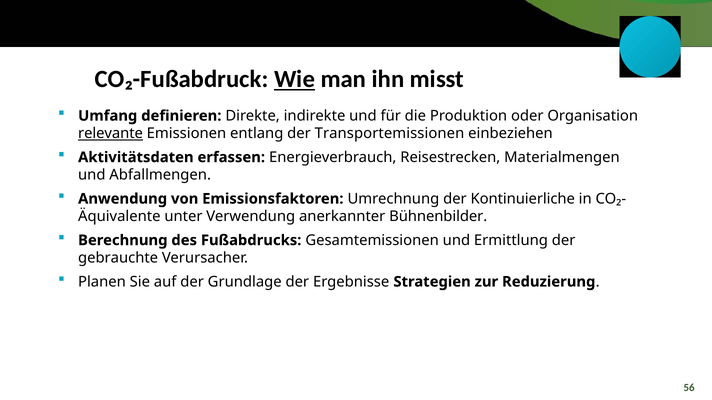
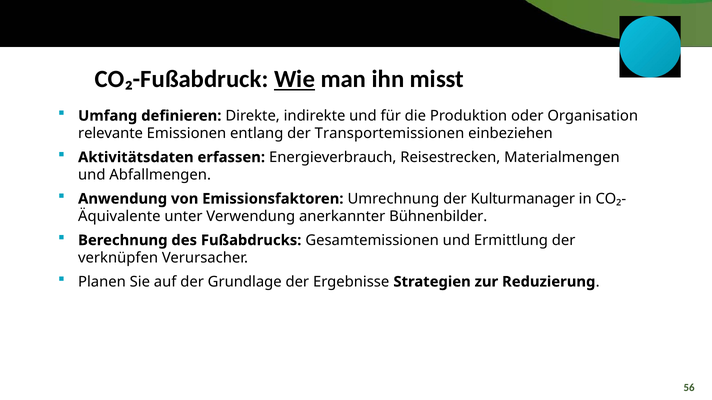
relevante underline: present -> none (110, 134)
Kontinuierliche: Kontinuierliche -> Kulturmanager (523, 199)
gebrauchte: gebrauchte -> verknüpfen (118, 258)
